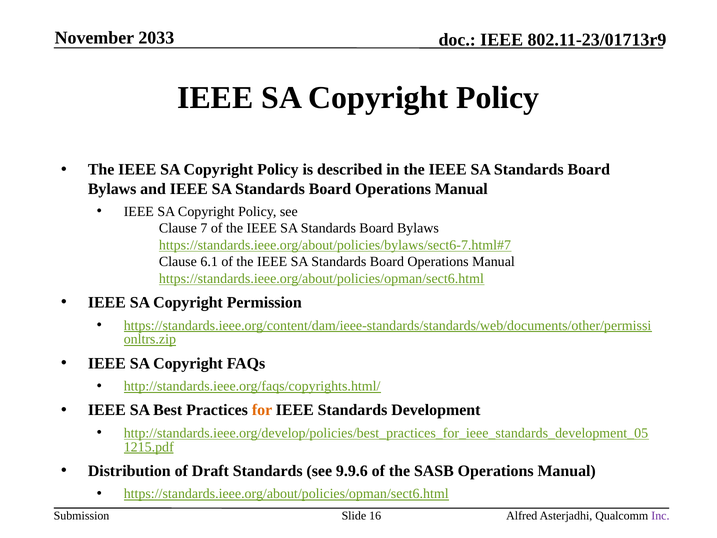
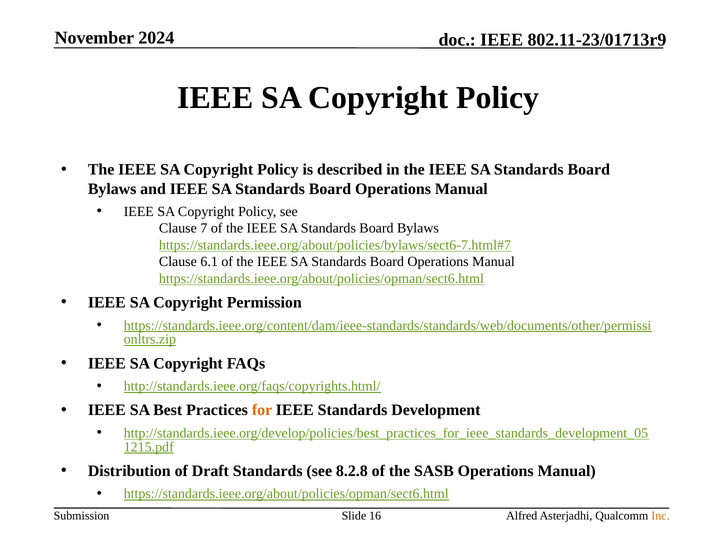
2033: 2033 -> 2024 (156, 38)
9.9.6: 9.9.6 -> 8.2.8 (352, 471)
Inc colour: purple -> orange (660, 516)
